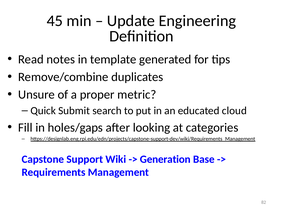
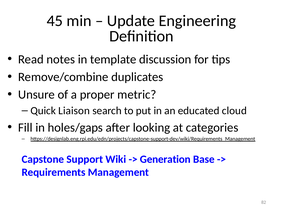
generated: generated -> discussion (165, 59)
Submit: Submit -> Liaison (74, 111)
